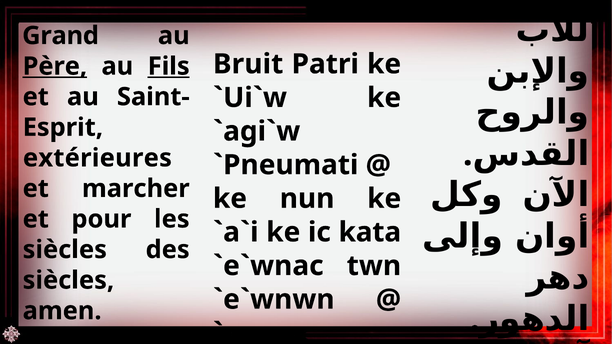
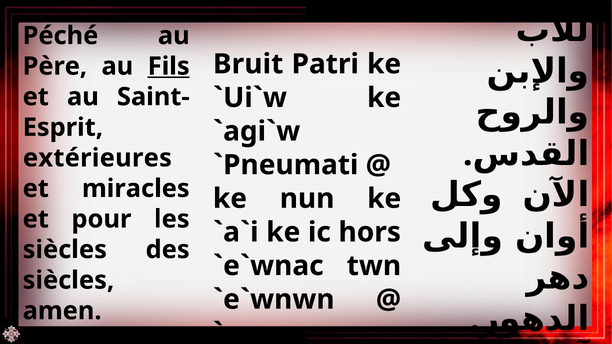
Grand: Grand -> Péché (60, 36)
Père underline: present -> none (55, 66)
marcher: marcher -> miracles (136, 189)
kata: kata -> hors (370, 232)
